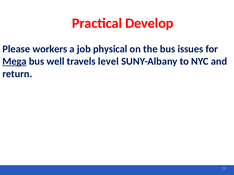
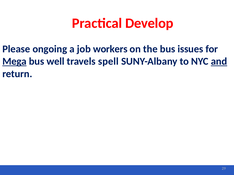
workers: workers -> ongoing (50, 49)
physical: physical -> workers (110, 49)
level: level -> spell (108, 62)
and underline: none -> present (219, 62)
